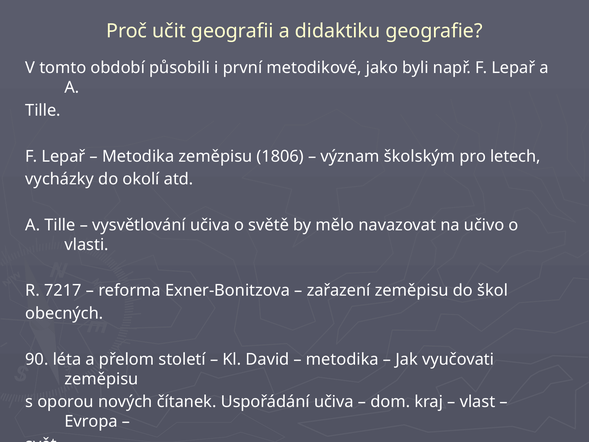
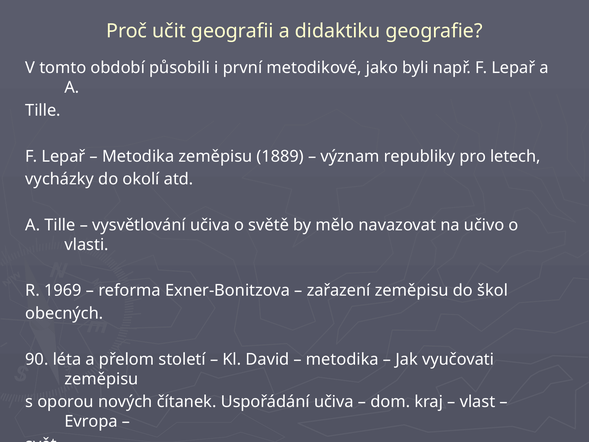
1806: 1806 -> 1889 (280, 156)
školským: školským -> republiky (420, 156)
7217: 7217 -> 1969 (63, 290)
